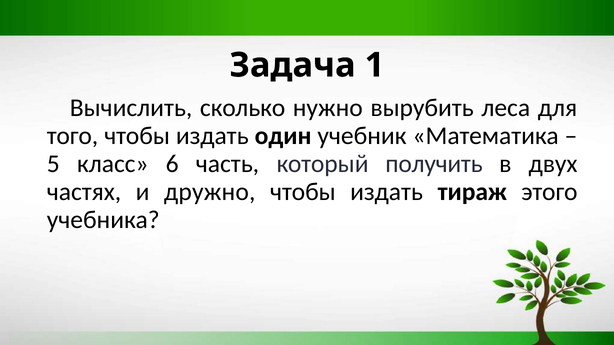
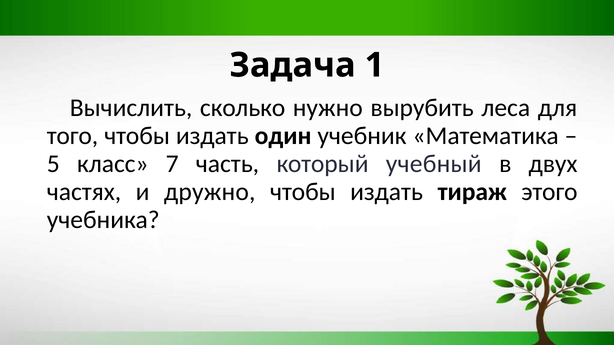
6: 6 -> 7 (172, 164)
получить: получить -> учебный (434, 164)
